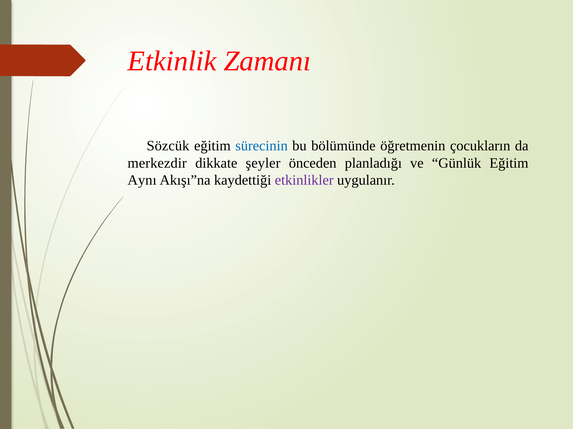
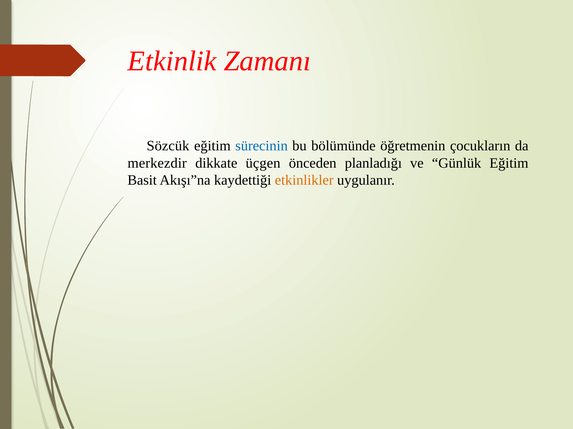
şeyler: şeyler -> üçgen (263, 163)
Aynı: Aynı -> Basit (142, 181)
etkinlikler colour: purple -> orange (304, 181)
